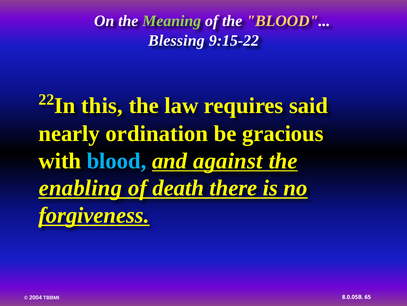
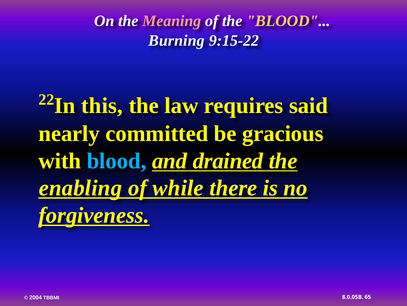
Meaning colour: light green -> pink (172, 21)
Blessing: Blessing -> Burning (176, 41)
ordination: ordination -> committed (157, 133)
against: against -> drained (228, 160)
death: death -> while (178, 188)
